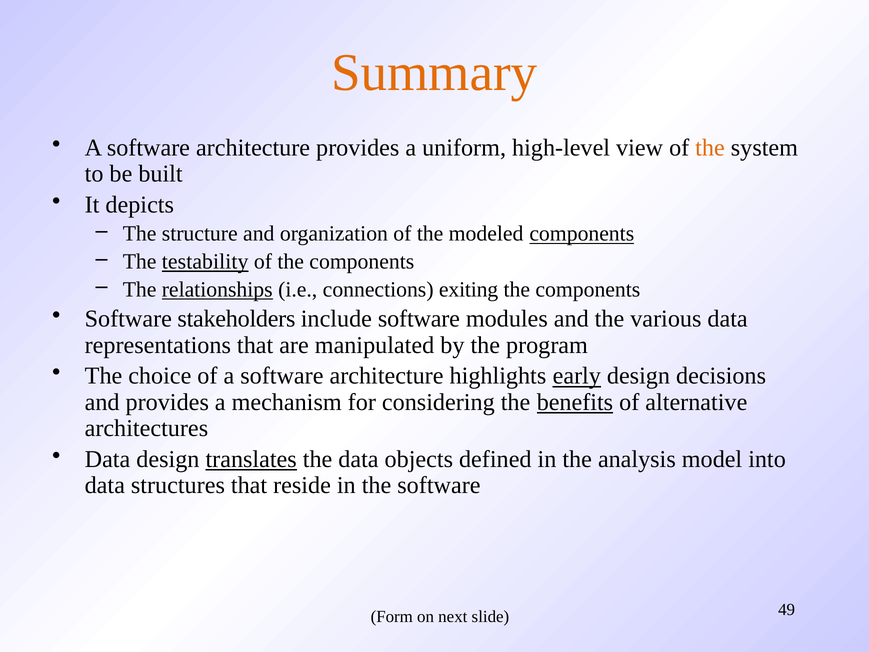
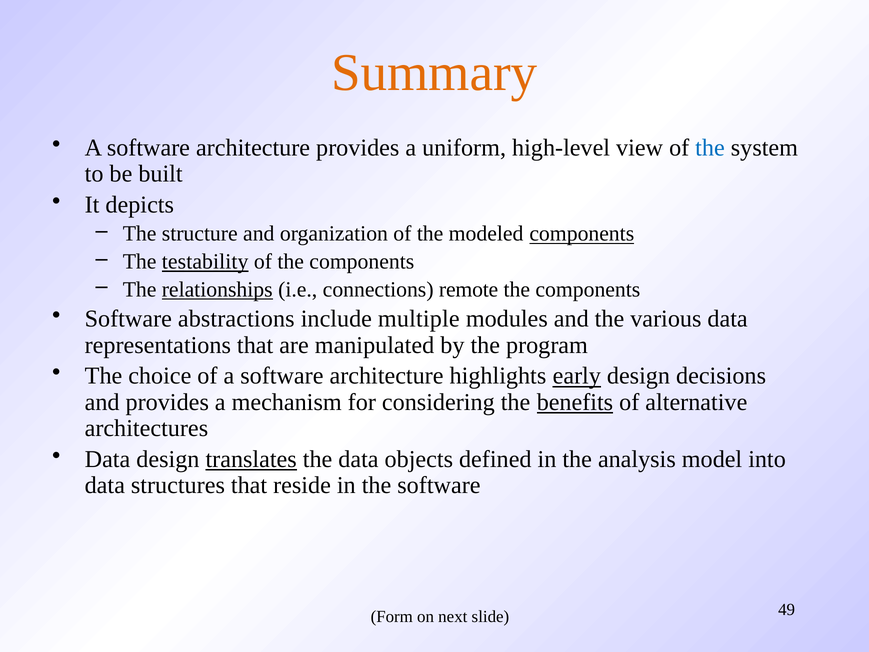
the colour: orange -> blue (710, 148)
exiting: exiting -> remote (469, 289)
stakeholders: stakeholders -> abstractions (236, 319)
include software: software -> multiple (419, 319)
